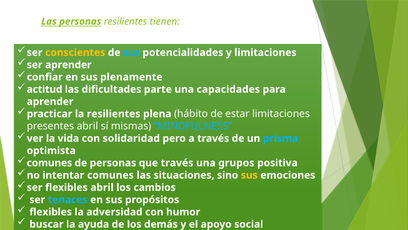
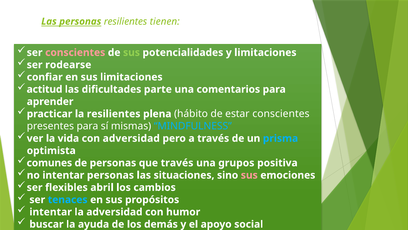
conscientes colour: yellow -> pink (75, 52)
sus colour: light blue -> light green (131, 52)
ser aprender: aprender -> rodearse (68, 65)
sus plenamente: plenamente -> limitaciones (131, 77)
capacidades: capacidades -> comentarios (228, 89)
estar limitaciones: limitaciones -> conscientes (281, 114)
presentes abril: abril -> para (87, 126)
con solidaridad: solidaridad -> adversidad (131, 138)
intentar comunes: comunes -> personas (110, 175)
sus colour: yellow -> pink (249, 175)
flexibles: flexibles -> intentar (51, 212)
